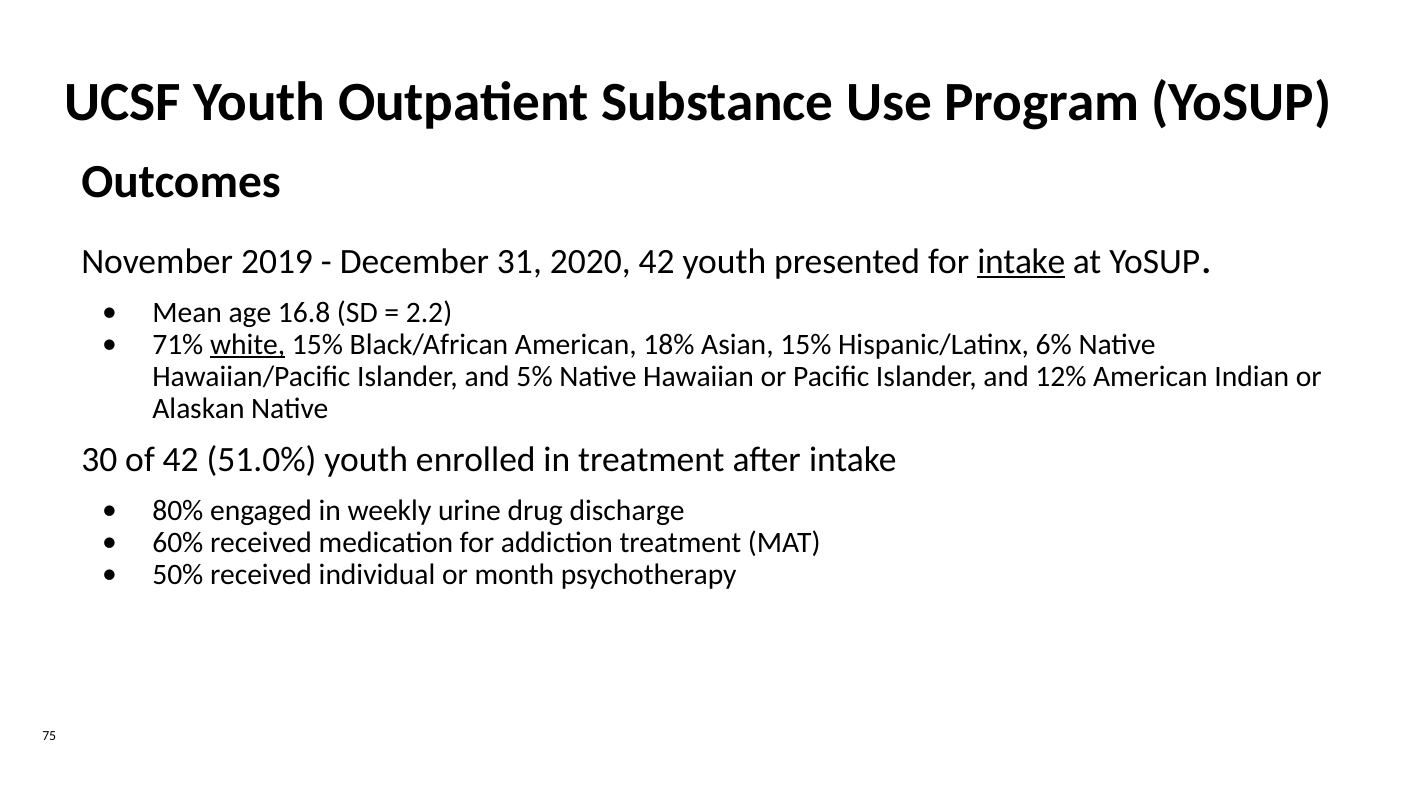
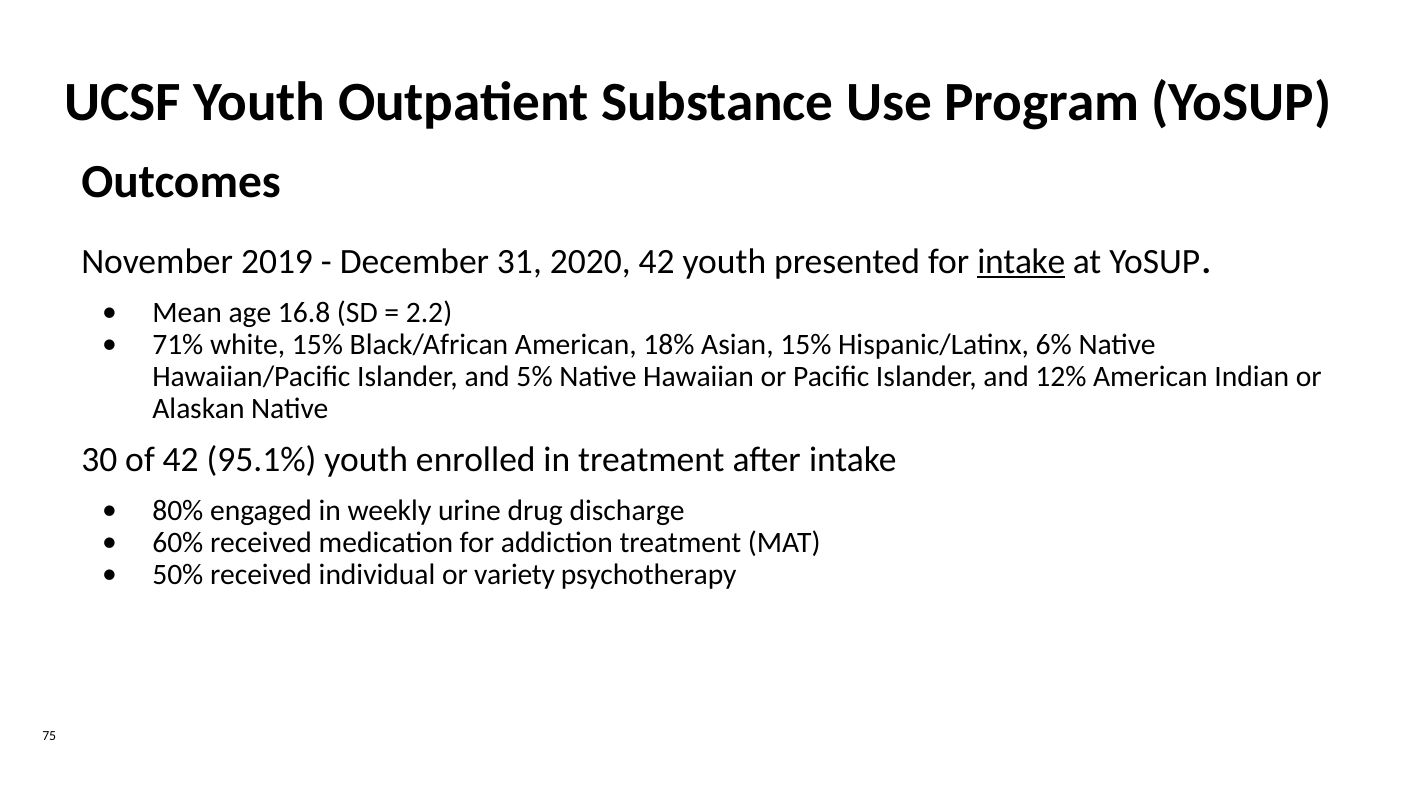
white underline: present -> none (248, 344)
51.0%: 51.0% -> 95.1% (262, 459)
month: month -> variety (515, 574)
